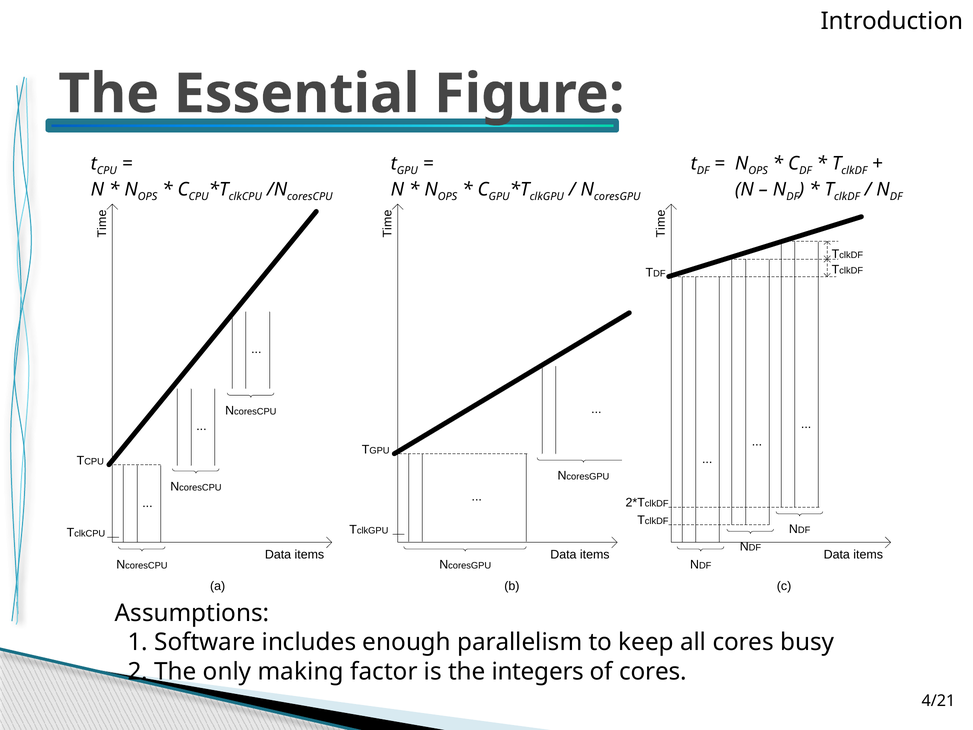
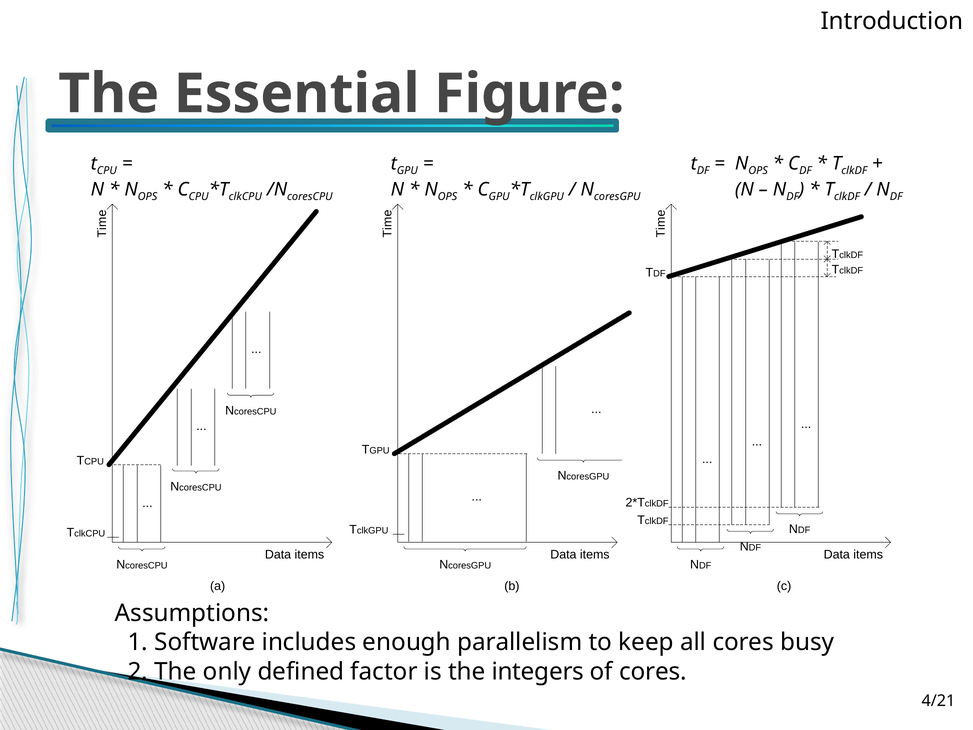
making: making -> defined (301, 671)
